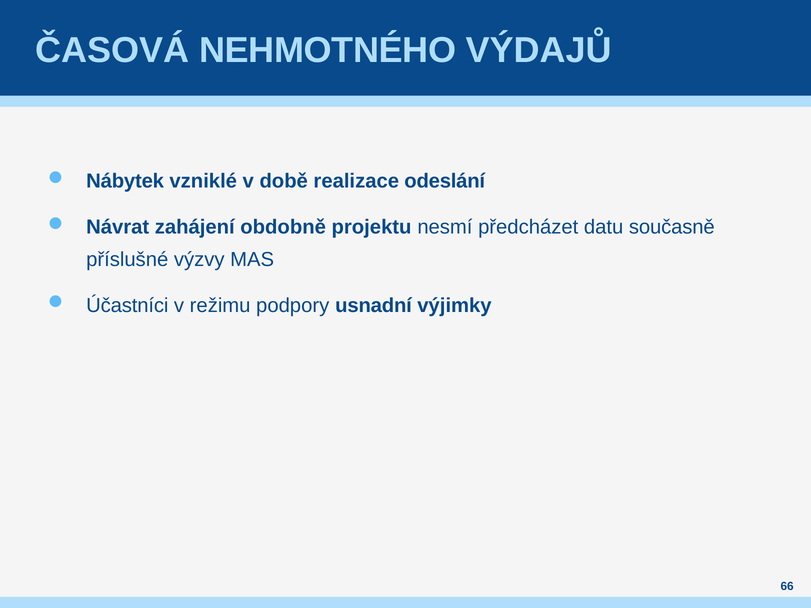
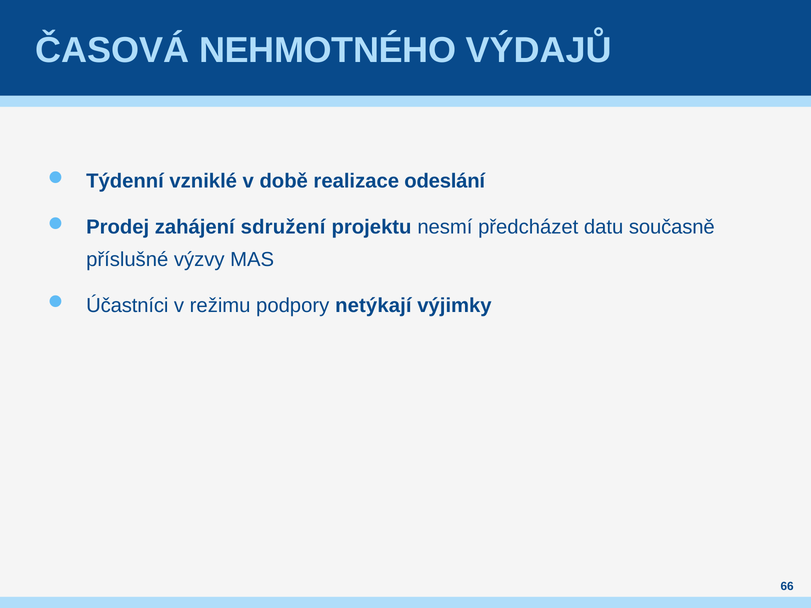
Nábytek: Nábytek -> Týdenní (125, 181)
Návrat: Návrat -> Prodej (118, 227)
obdobně: obdobně -> sdružení (283, 227)
usnadní: usnadní -> netýkají (373, 306)
